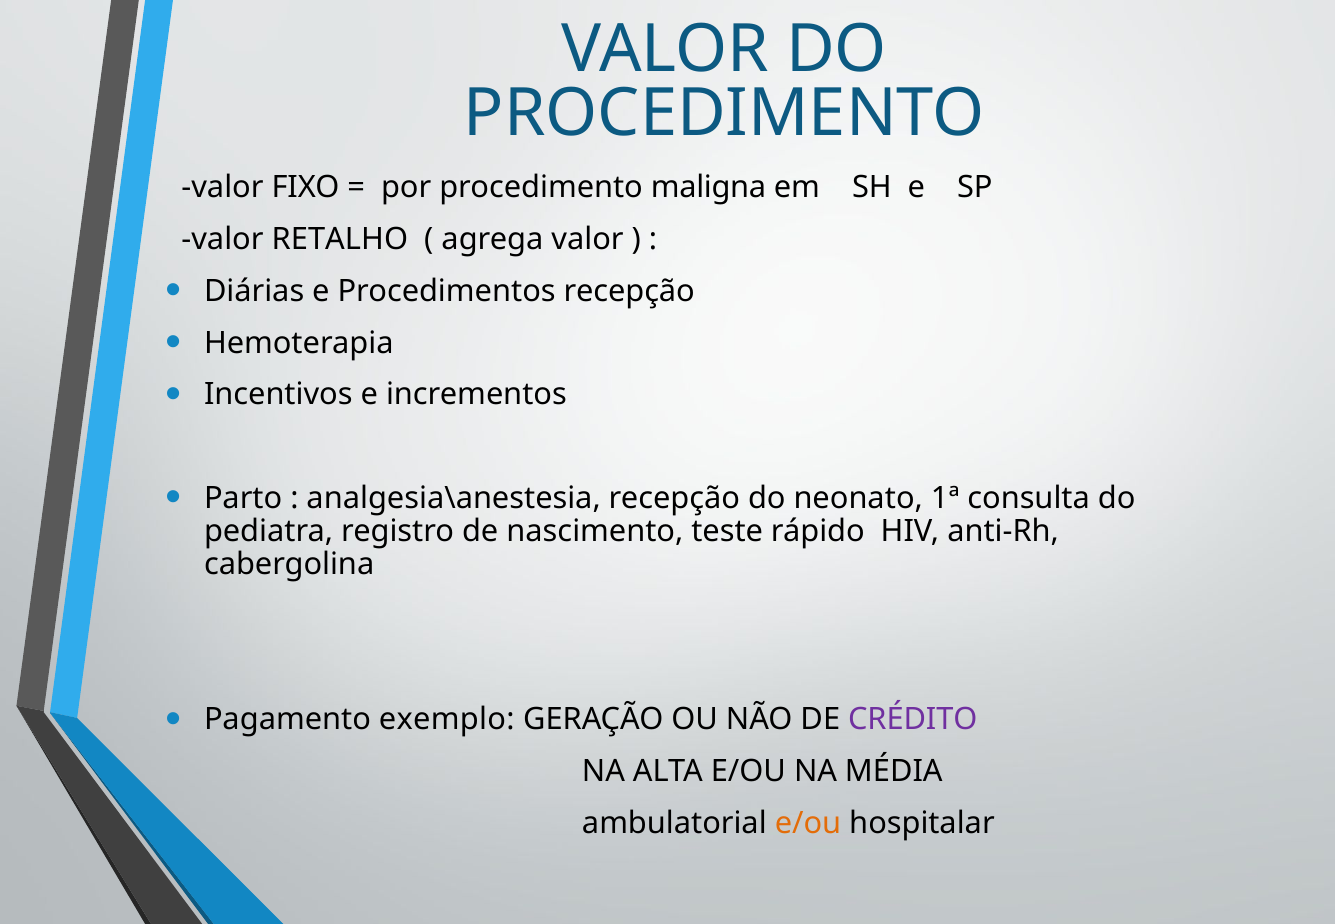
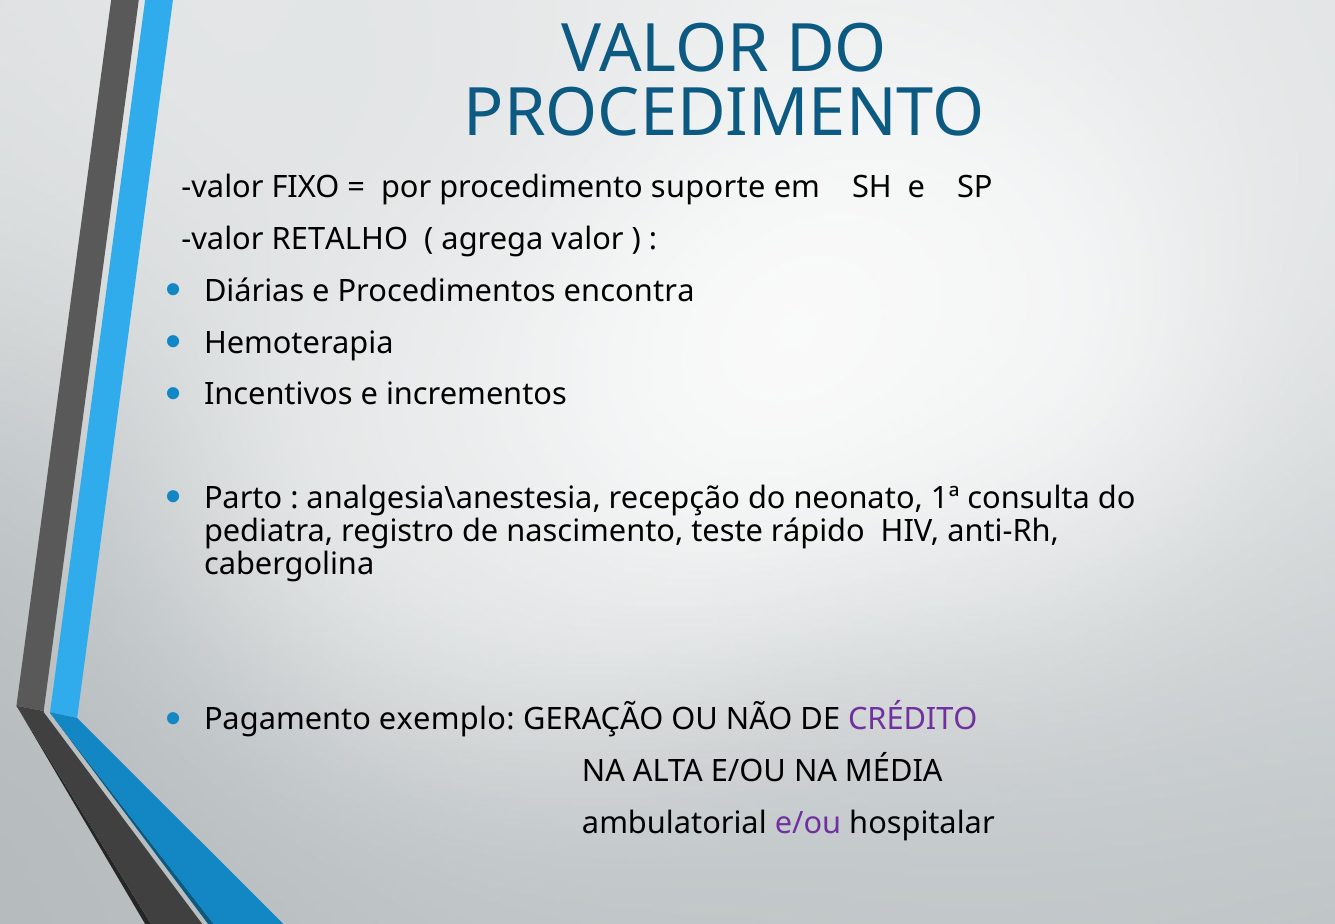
maligna: maligna -> suporte (708, 188)
Procedimentos recepção: recepção -> encontra (629, 291)
e/ou colour: orange -> purple (808, 823)
